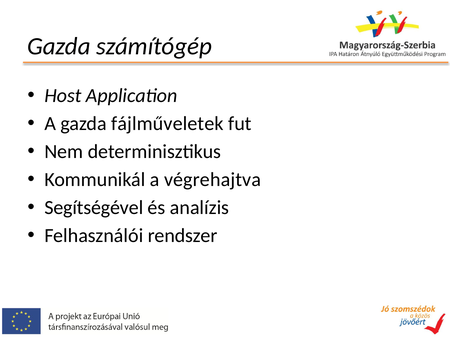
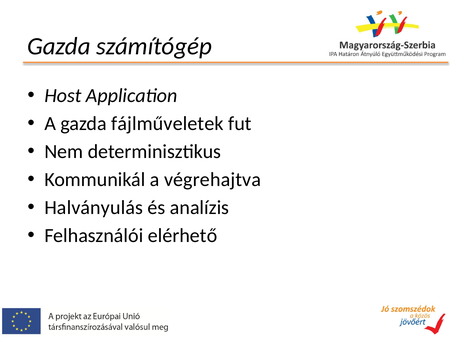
Segítségével: Segítségével -> Halványulás (94, 208)
rendszer: rendszer -> elérhető (183, 236)
